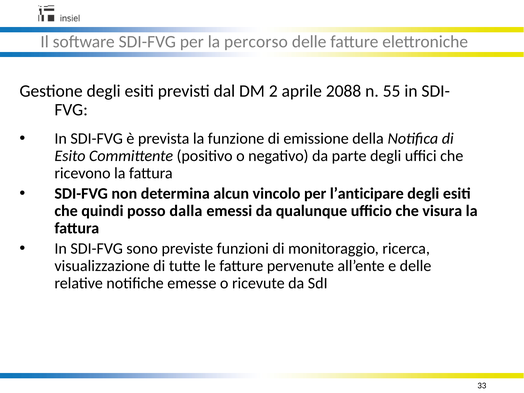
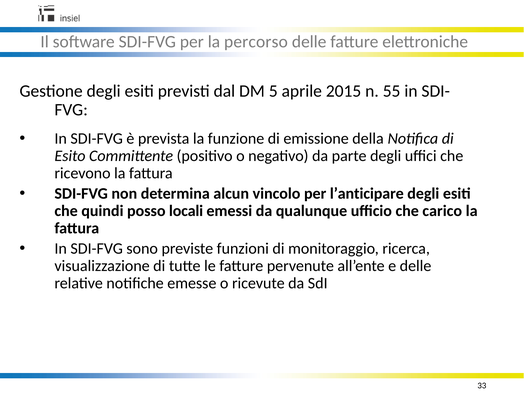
2: 2 -> 5 (273, 91)
2088: 2088 -> 2015 (344, 91)
dalla: dalla -> locali (186, 211)
visura: visura -> carico (442, 211)
